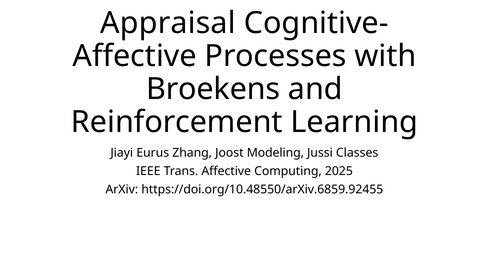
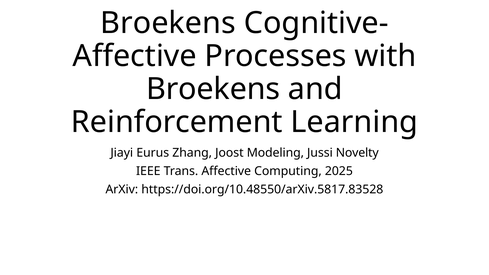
Appraisal: Appraisal -> Broekens (168, 23)
Classes: Classes -> Novelty (357, 153)
https://doi.org/10.48550/arXiv.6859.92455: https://doi.org/10.48550/arXiv.6859.92455 -> https://doi.org/10.48550/arXiv.5817.83528 (262, 189)
